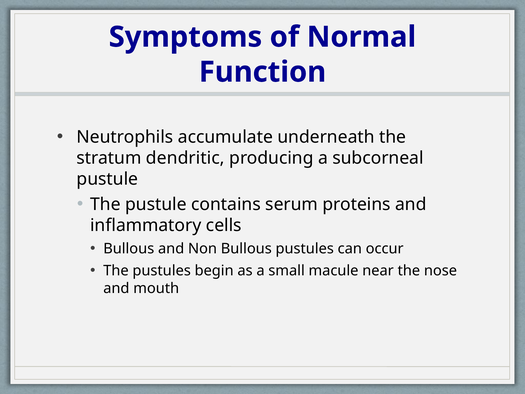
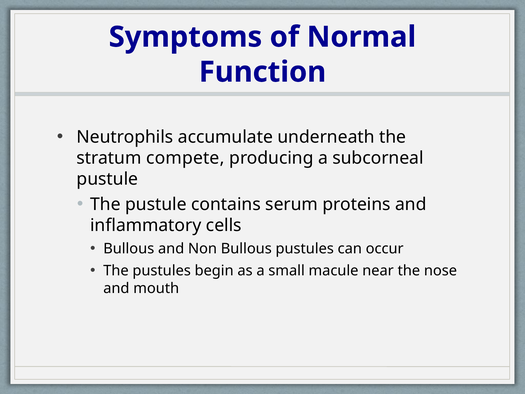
dendritic: dendritic -> compete (185, 158)
